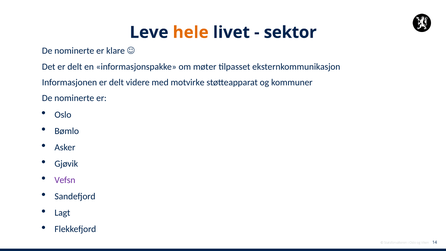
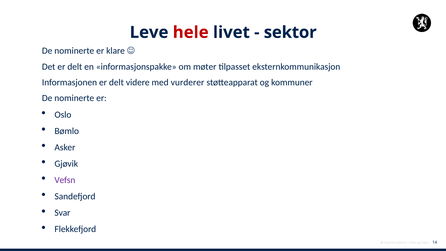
hele colour: orange -> red (191, 32)
motvirke: motvirke -> vurderer (188, 82)
Lagt: Lagt -> Svar (62, 213)
